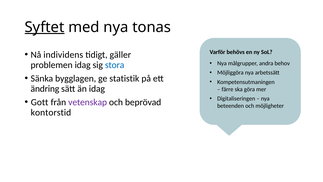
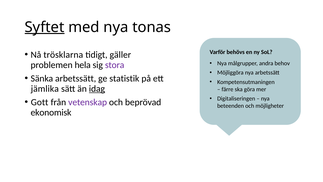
individens: individens -> trösklarna (63, 55)
problemen idag: idag -> hela (83, 65)
stora colour: blue -> purple (115, 65)
Sänka bygglagen: bygglagen -> arbetssätt (76, 78)
ändring: ändring -> jämlika (45, 89)
idag underline: none -> present (97, 89)
kontorstid: kontorstid -> ekonomisk (51, 112)
